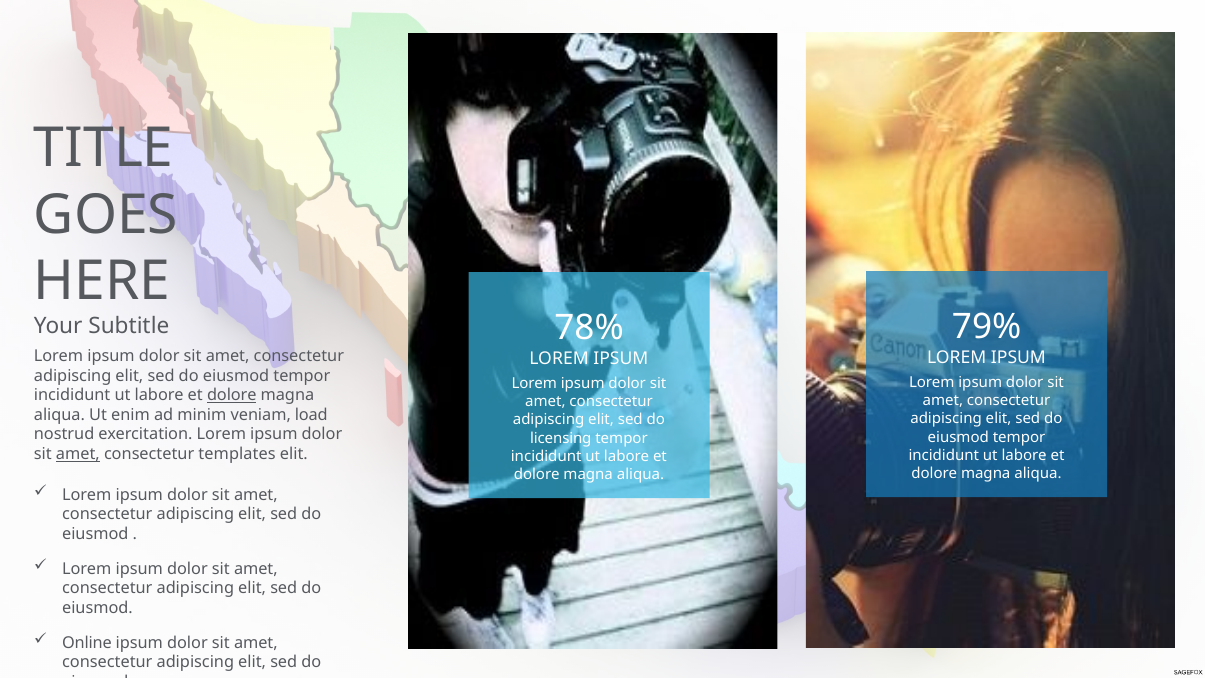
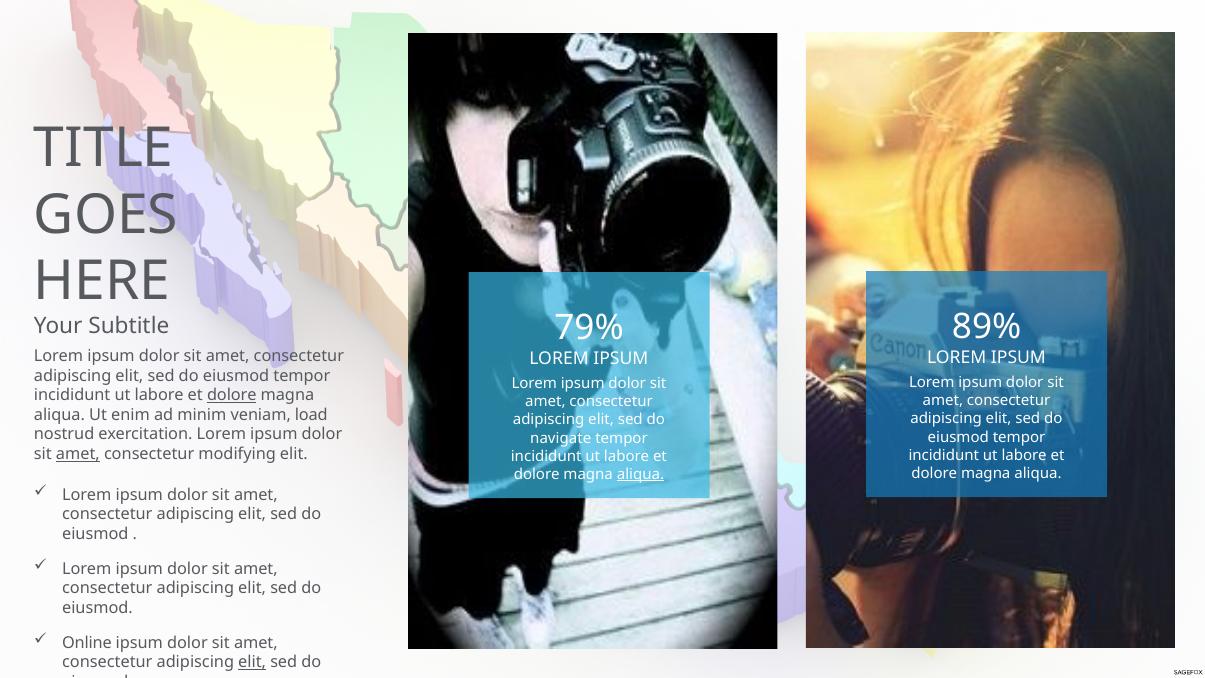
79%: 79% -> 89% (987, 327)
78%: 78% -> 79% (589, 328)
licensing: licensing -> navigate (561, 438)
templates: templates -> modifying (237, 454)
aliqua underline: none -> present (641, 474)
elit underline: none -> present (252, 662)
